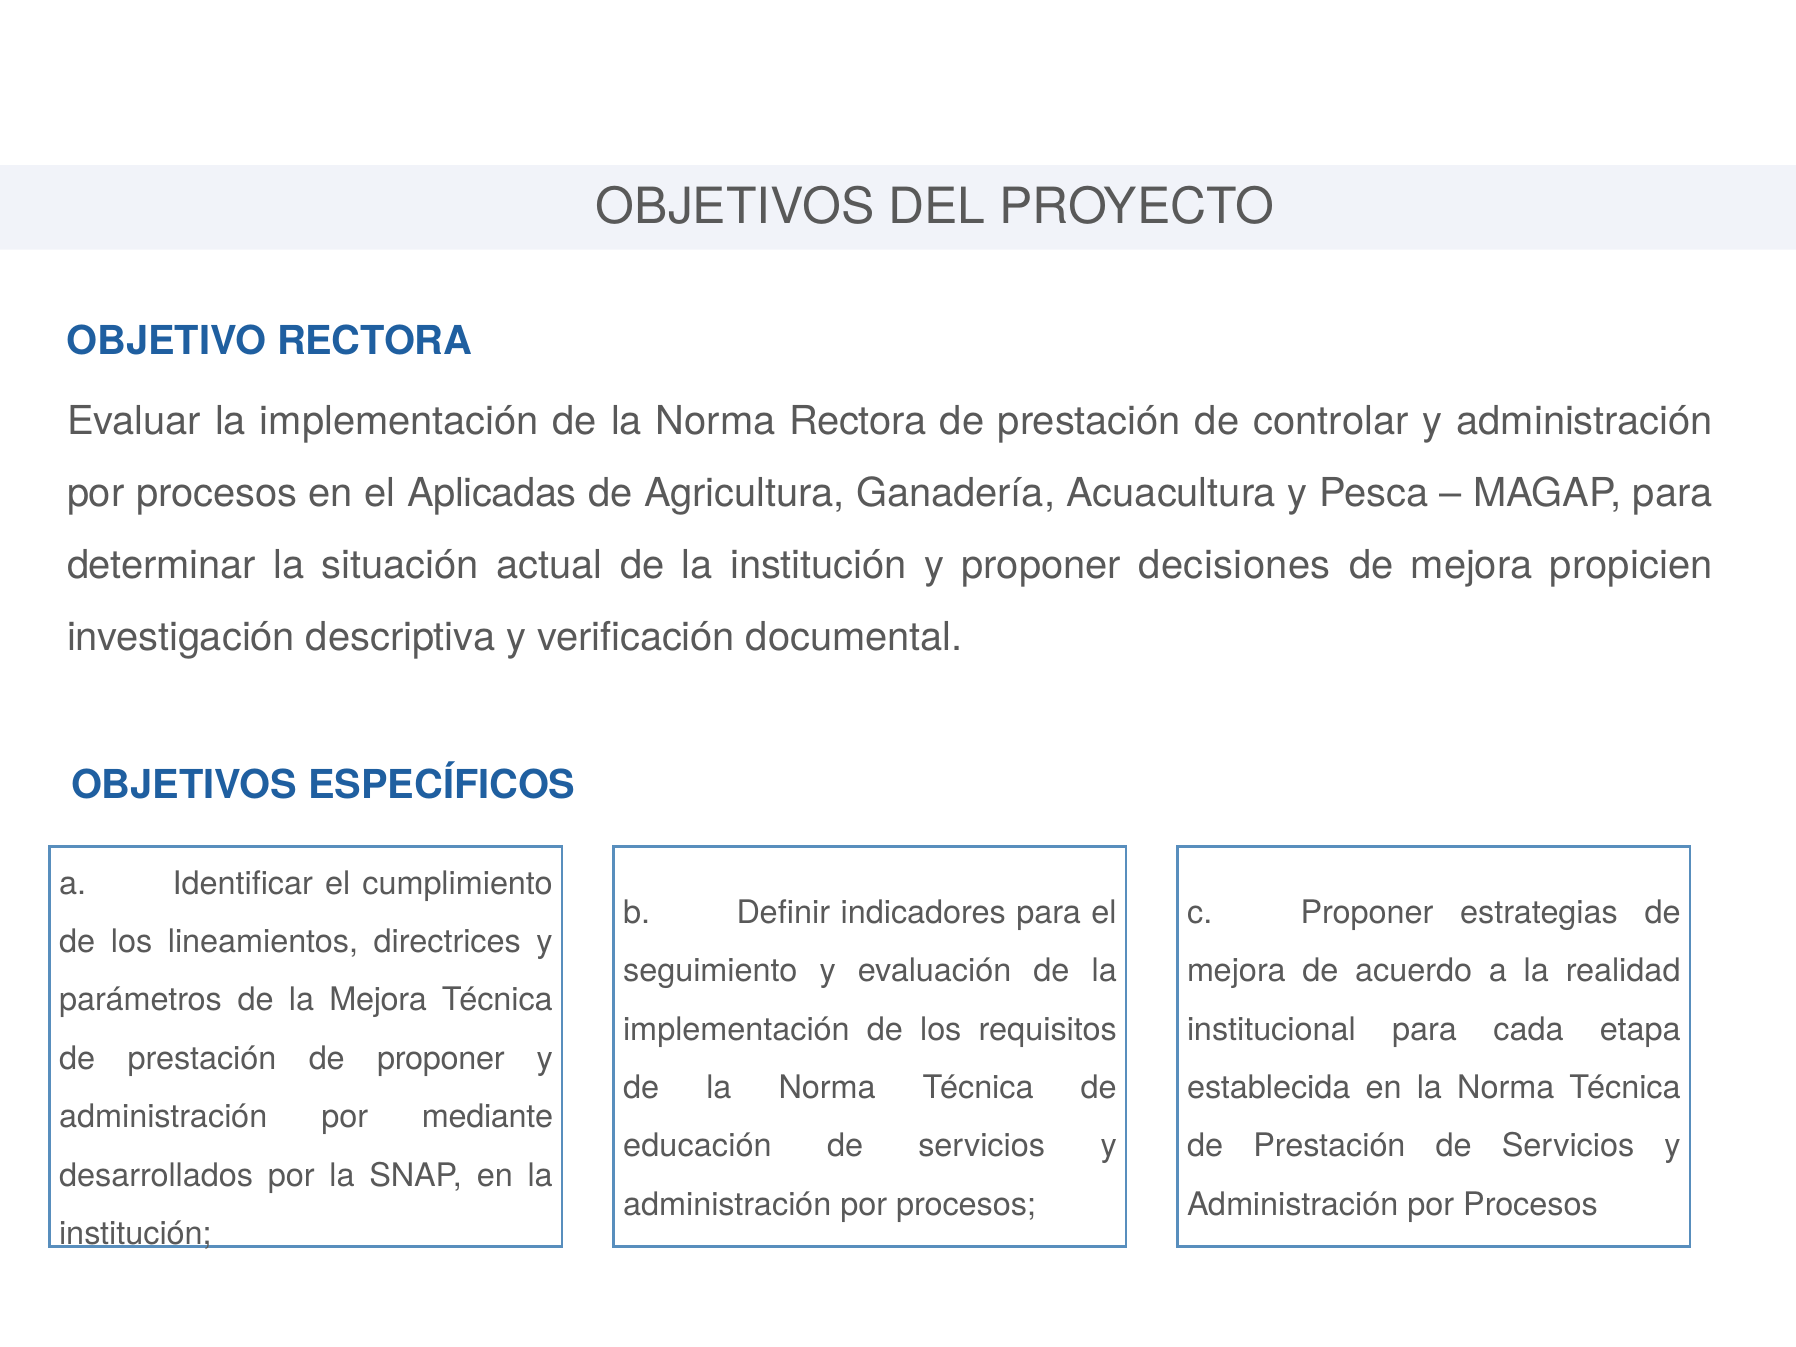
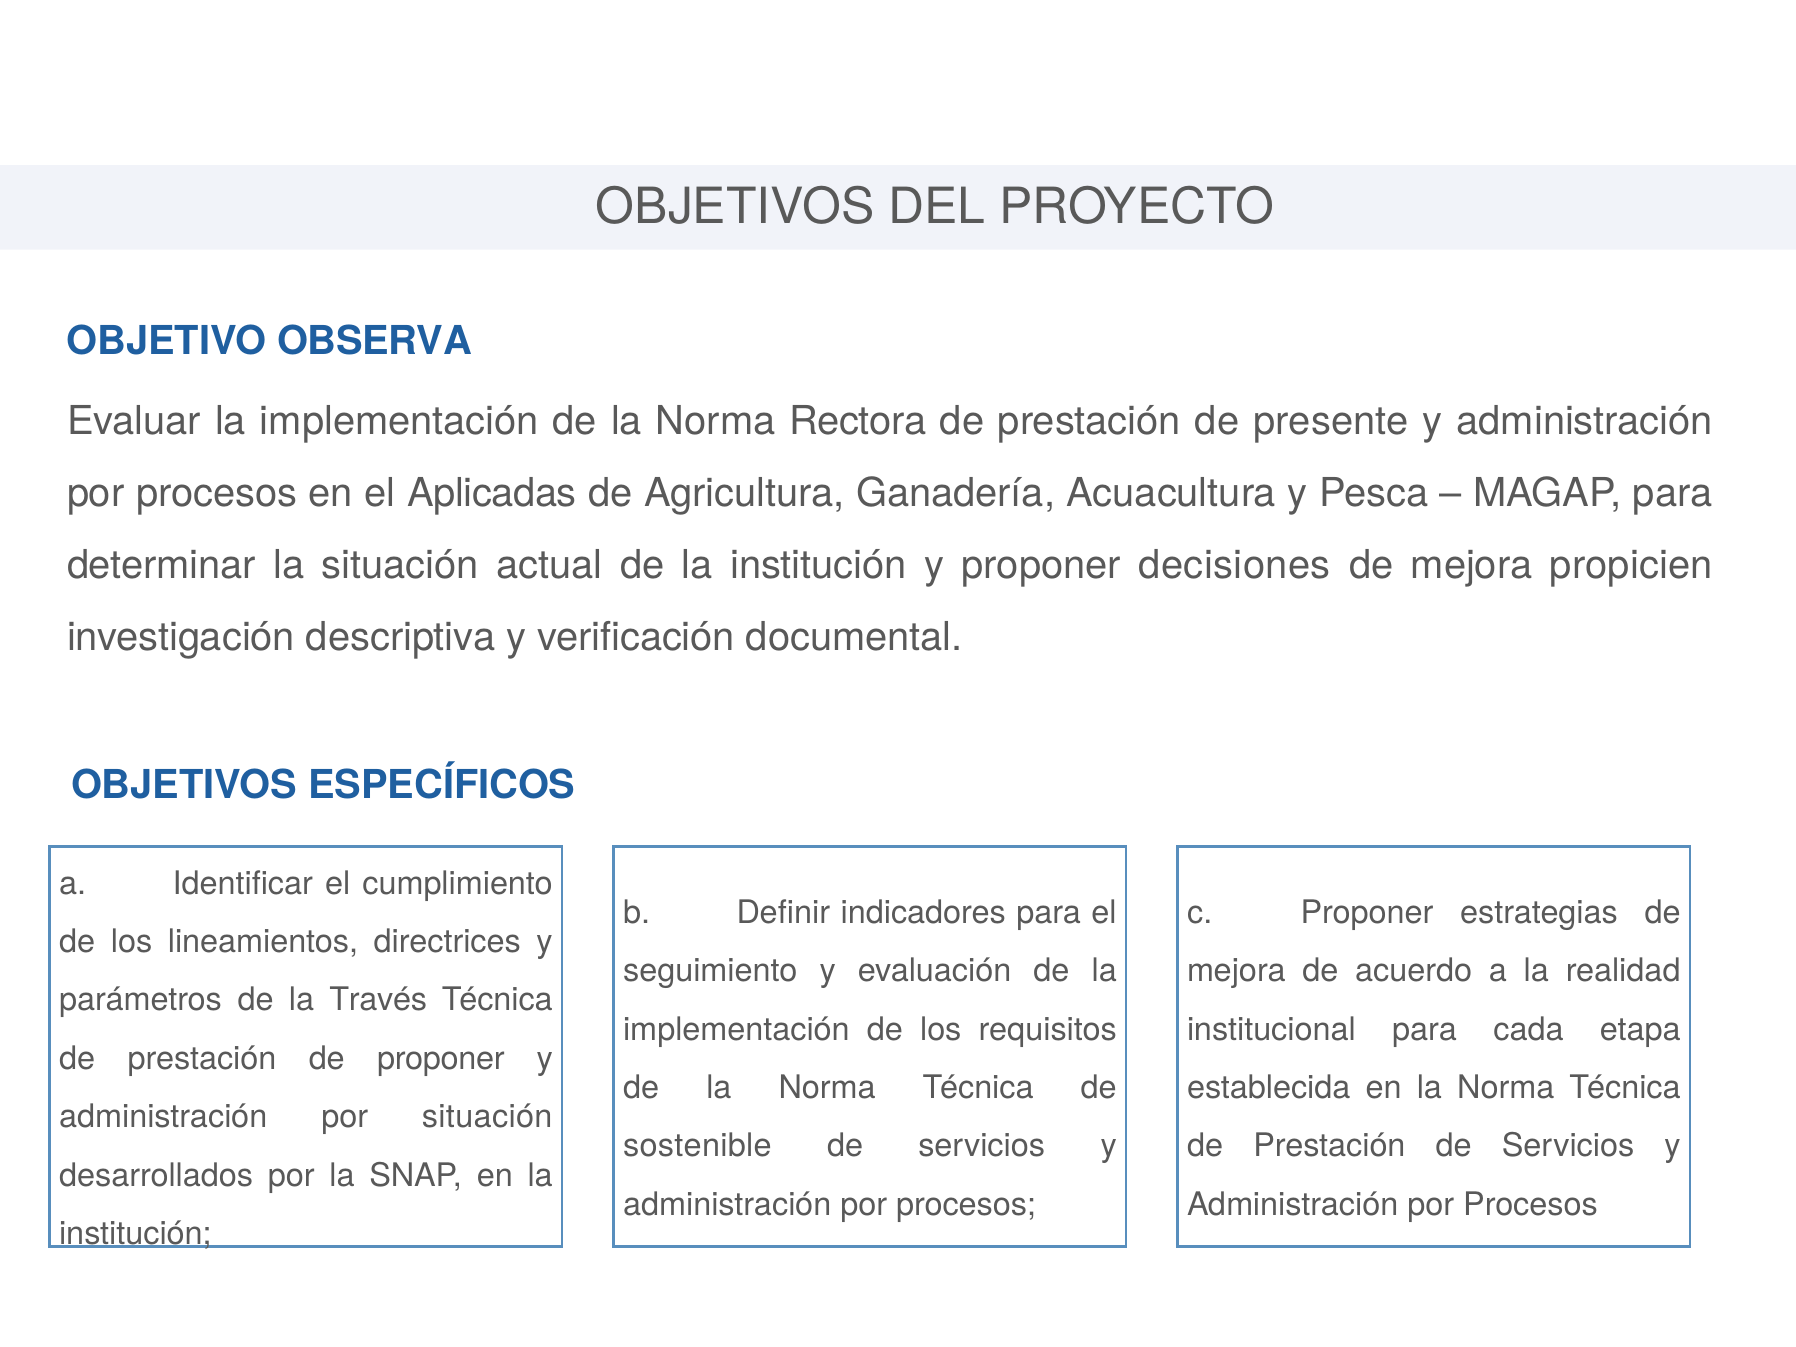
OBJETIVO RECTORA: RECTORA -> OBSERVA (375, 341)
controlar: controlar -> presente (1331, 422)
la Mejora: Mejora -> Través (378, 1000)
por mediante: mediante -> situación (487, 1117)
educación: educación -> sostenible (697, 1146)
